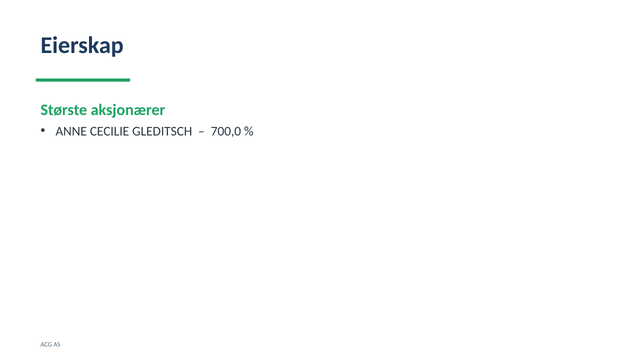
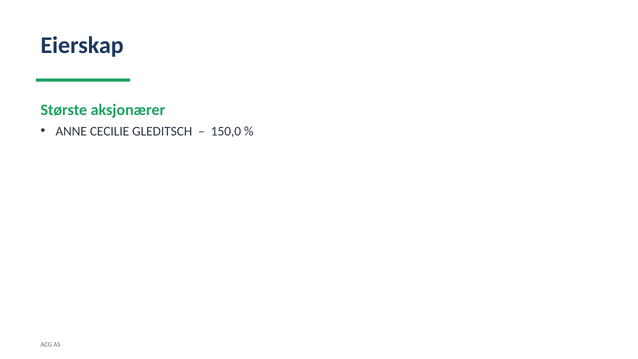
700,0: 700,0 -> 150,0 (226, 131)
